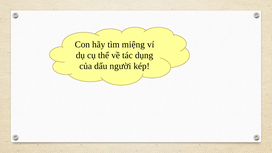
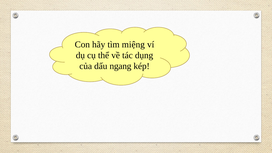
người: người -> ngang (120, 66)
